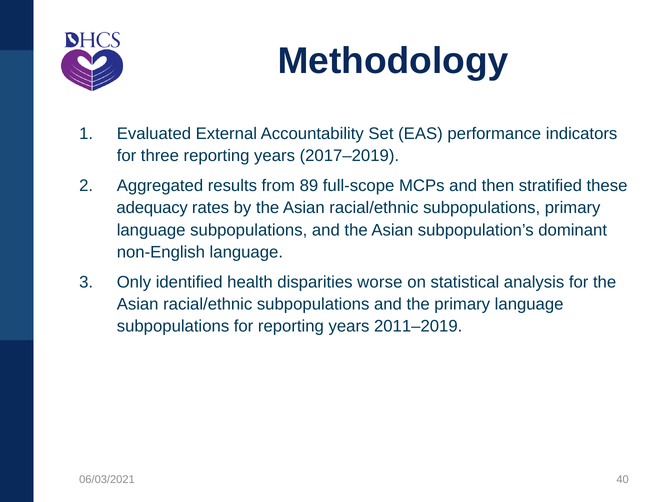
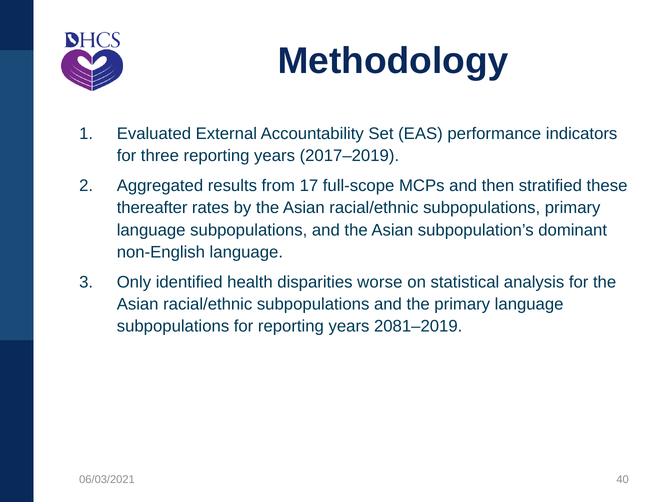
89: 89 -> 17 (309, 186)
adequacy: adequacy -> thereafter (152, 208)
2011–2019: 2011–2019 -> 2081–2019 (418, 326)
